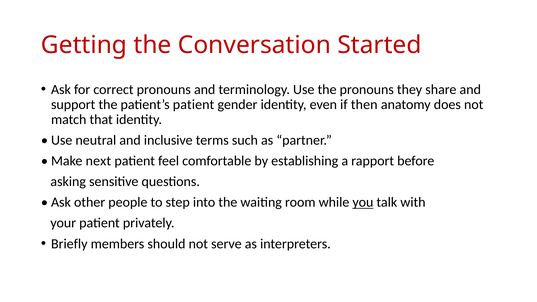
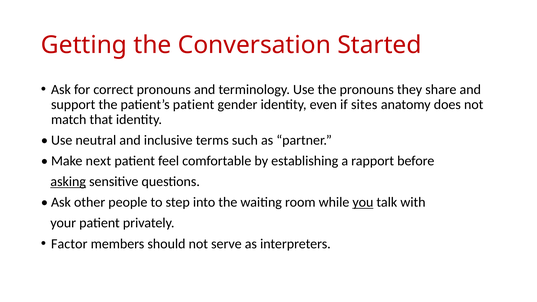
then: then -> sites (364, 105)
asking underline: none -> present (68, 182)
Briefly: Briefly -> Factor (69, 244)
